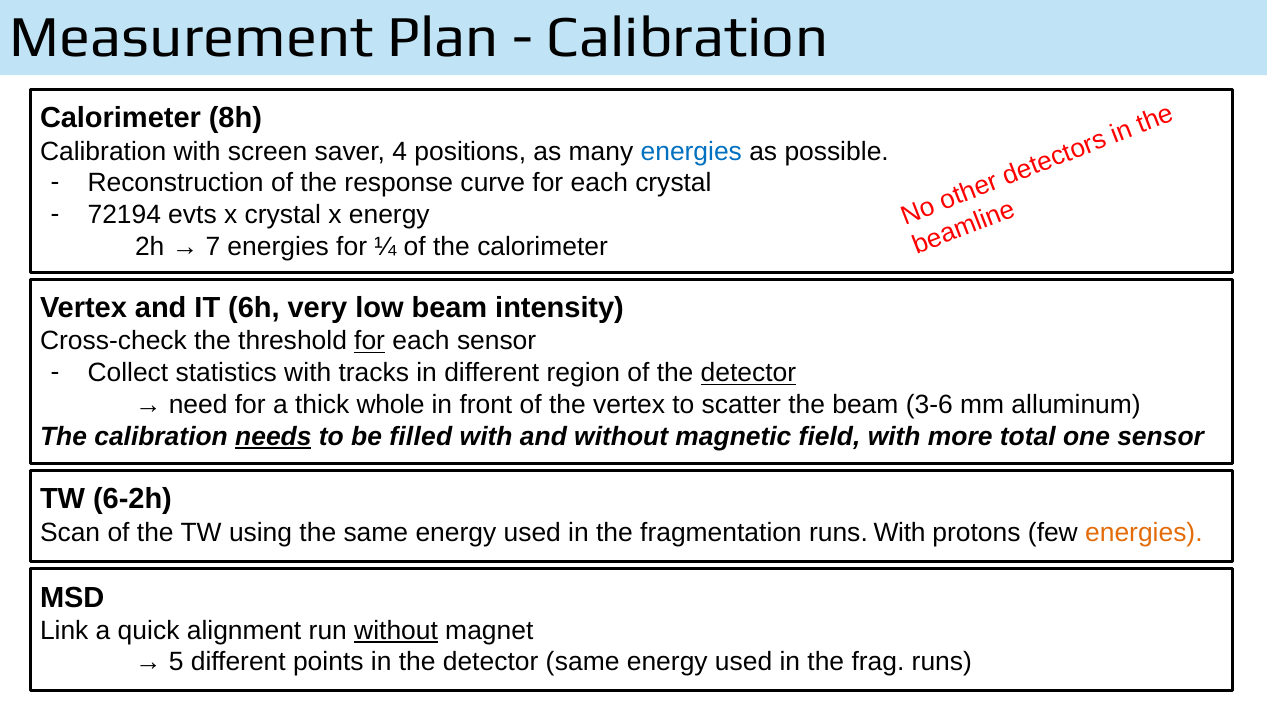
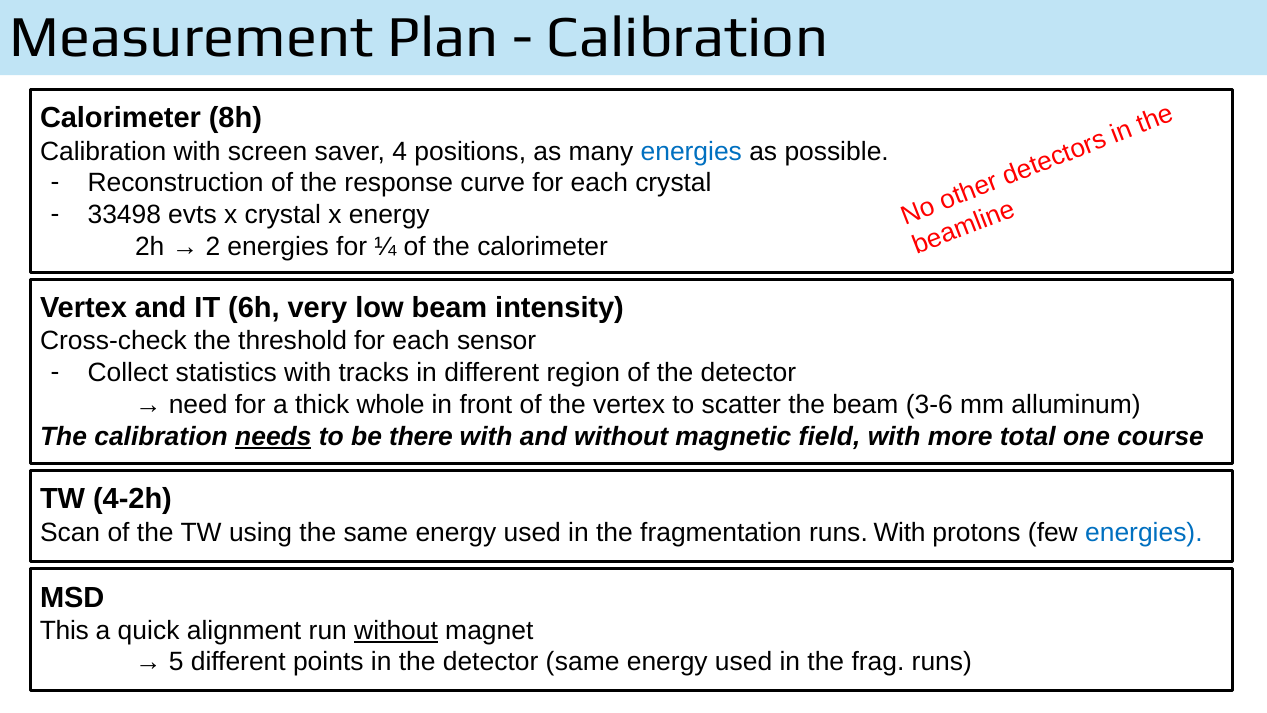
72194: 72194 -> 33498 (124, 215)
7: 7 -> 2 (213, 246)
for underline: present -> none (370, 341)
detector underline: present -> none (748, 373)
filled: filled -> there (421, 436)
one sensor: sensor -> course (1161, 436)
6-2h: 6-2h -> 4-2h (132, 499)
energies colour: orange -> blue (1144, 532)
Link: Link -> This (64, 630)
